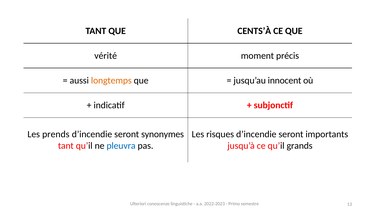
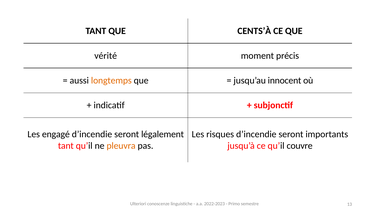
prends: prends -> engagé (56, 134)
synonymes: synonymes -> légalement (163, 134)
pleuvra colour: blue -> orange (121, 146)
grands: grands -> couvre (300, 146)
